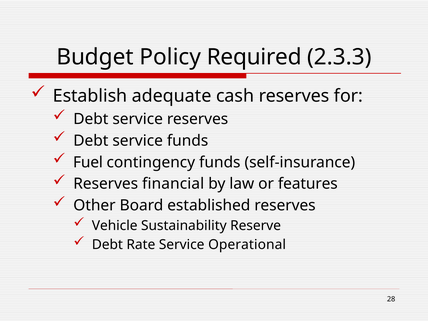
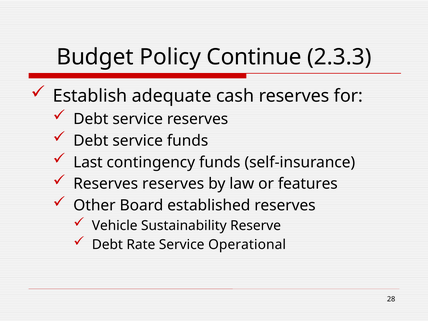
Required: Required -> Continue (254, 57)
Fuel: Fuel -> Last (88, 162)
Reserves financial: financial -> reserves (173, 184)
